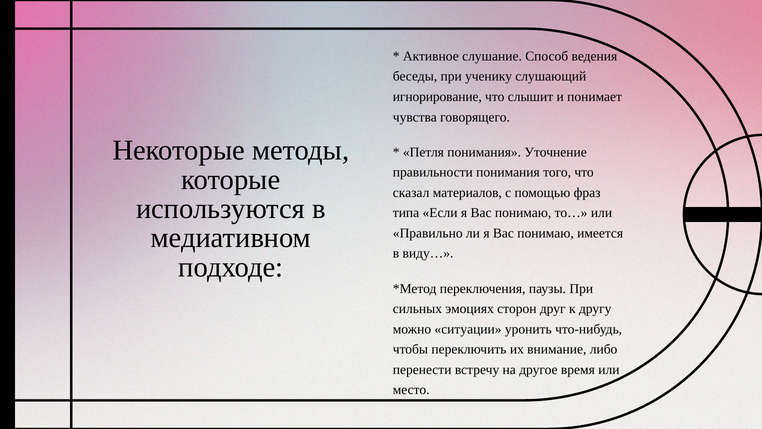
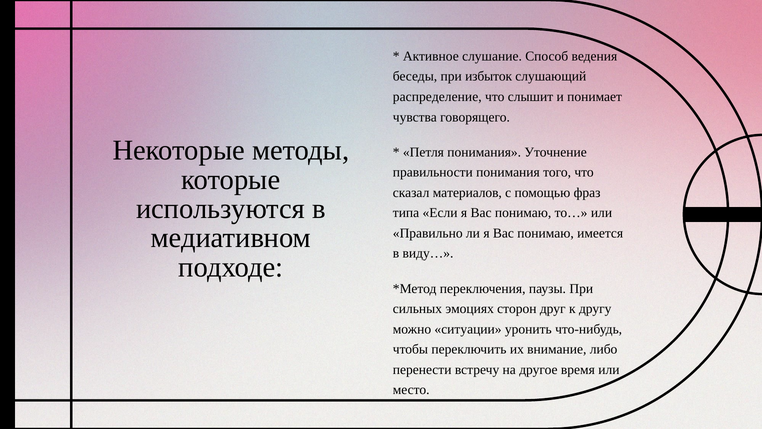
ученику: ученику -> избыток (489, 76)
игнорирование: игнорирование -> распределение (437, 97)
